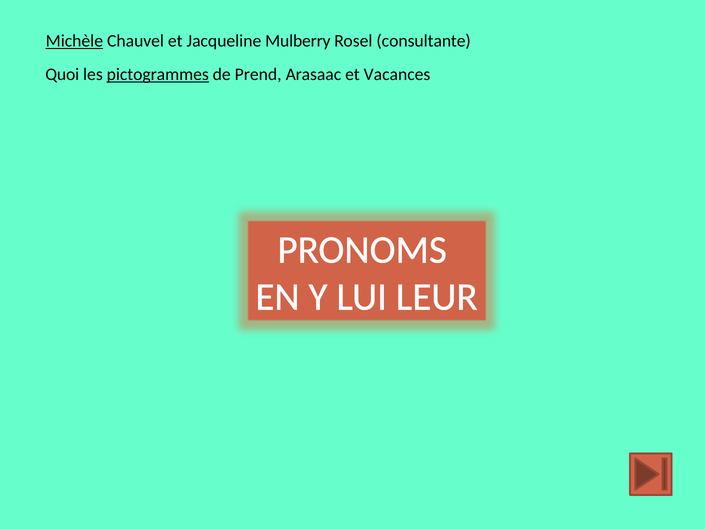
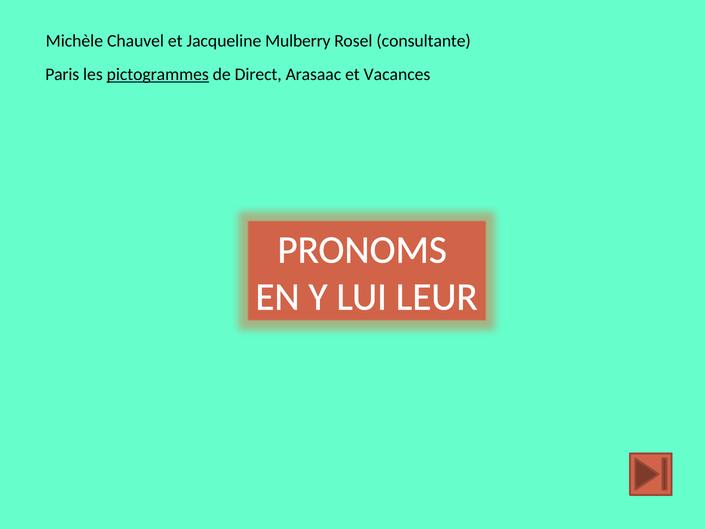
Michèle underline: present -> none (74, 41)
Quoi: Quoi -> Paris (62, 74)
Prend: Prend -> Direct (258, 74)
